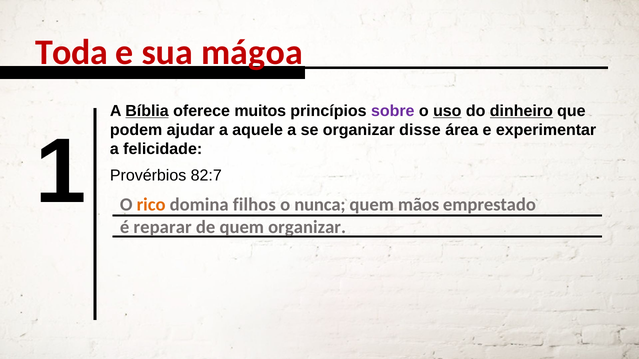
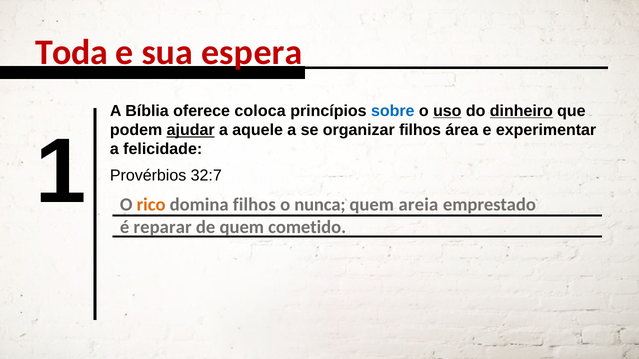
mágoa: mágoa -> espera (252, 52)
Bíblia underline: present -> none (147, 111)
muitos: muitos -> coloca (260, 111)
sobre colour: purple -> blue (393, 111)
ajudar underline: none -> present (191, 130)
organizar disse: disse -> filhos (420, 130)
mãos: mãos -> areia (418, 205)
82:7: 82:7 -> 32:7 (206, 176)
quem organizar: organizar -> cometido (307, 227)
